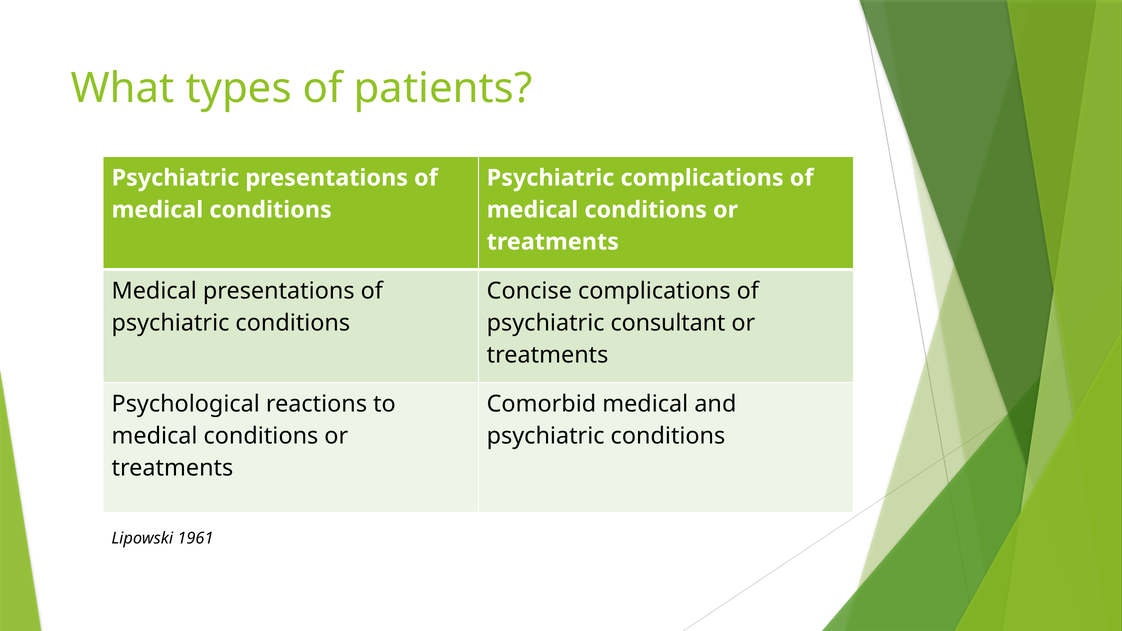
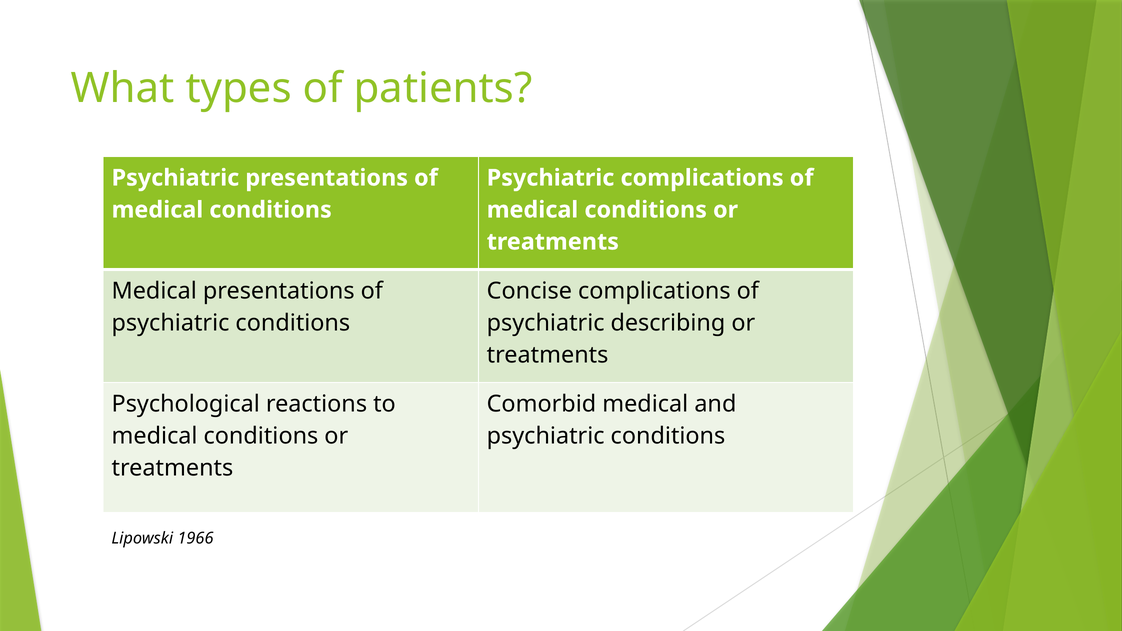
consultant: consultant -> describing (668, 323)
1961: 1961 -> 1966 (195, 538)
